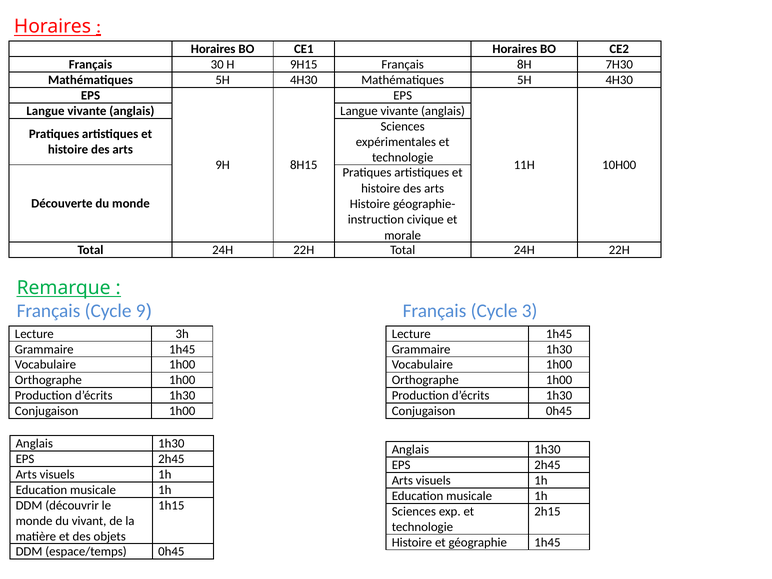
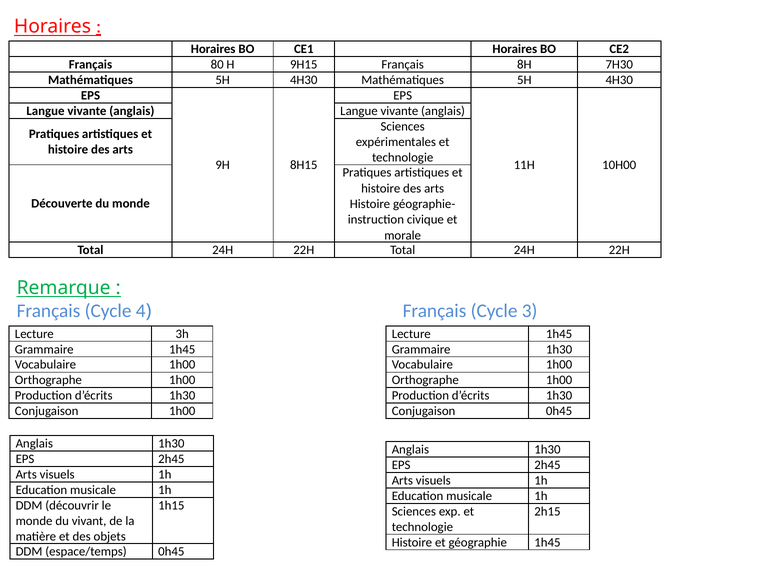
30: 30 -> 80 (217, 64)
9: 9 -> 4 (141, 311)
